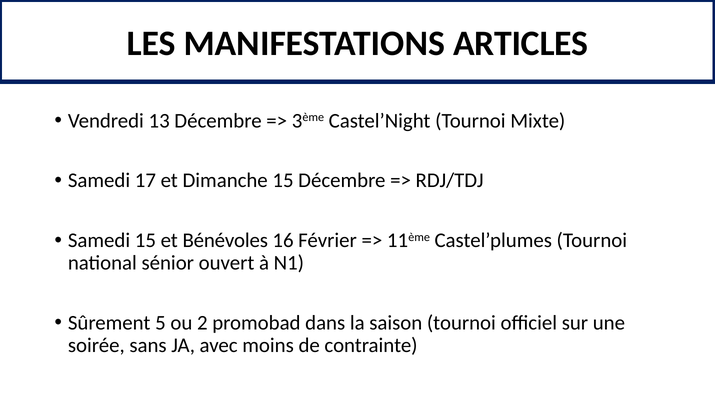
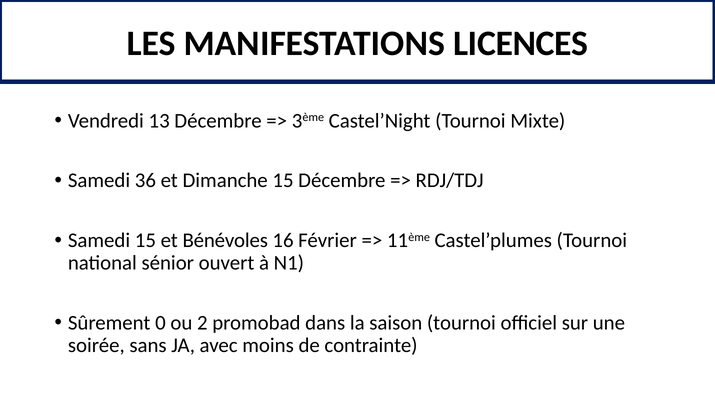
ARTICLES: ARTICLES -> LICENCES (521, 43)
17: 17 -> 36 (145, 181)
5: 5 -> 0 (160, 323)
